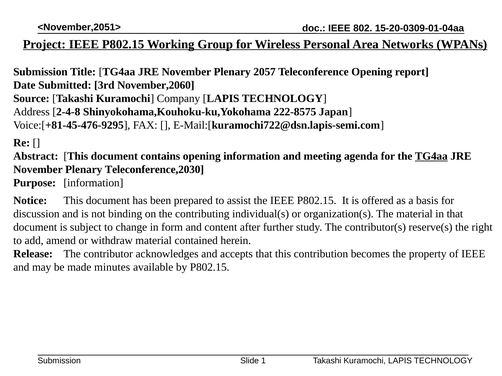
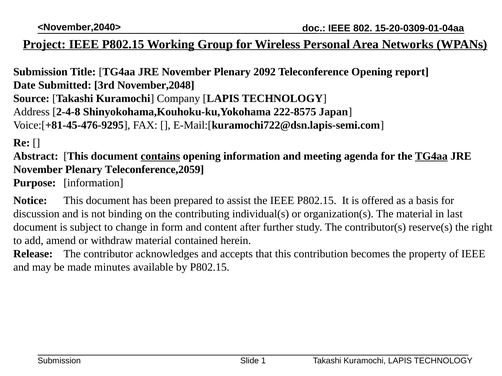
<November,2051>: <November,2051> -> <November,2040> (79, 27)
2057: 2057 -> 2092 (265, 72)
November,2060: November,2060 -> November,2048 (156, 85)
contains underline: none -> present (160, 156)
Teleconference,2030: Teleconference,2030 -> Teleconference,2059 (154, 170)
in that: that -> last (455, 214)
